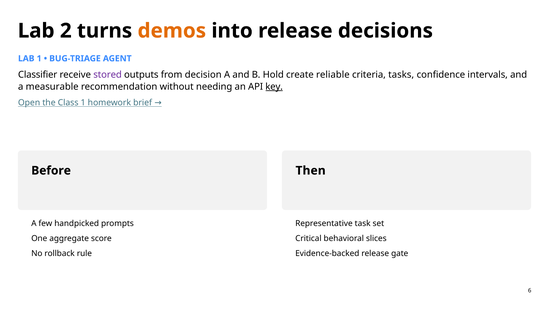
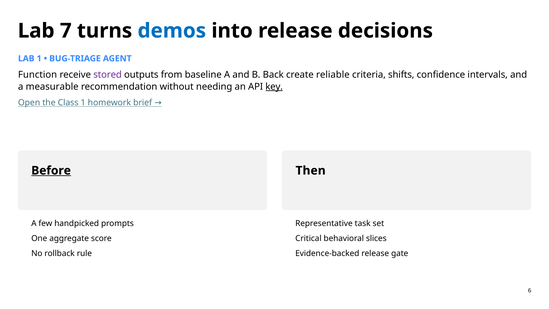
2: 2 -> 7 (66, 31)
demos colour: orange -> blue (172, 31)
Classifier: Classifier -> Function (38, 75)
decision: decision -> baseline (203, 75)
Hold: Hold -> Back (273, 75)
tasks: tasks -> shifts (401, 75)
Before underline: none -> present (51, 170)
